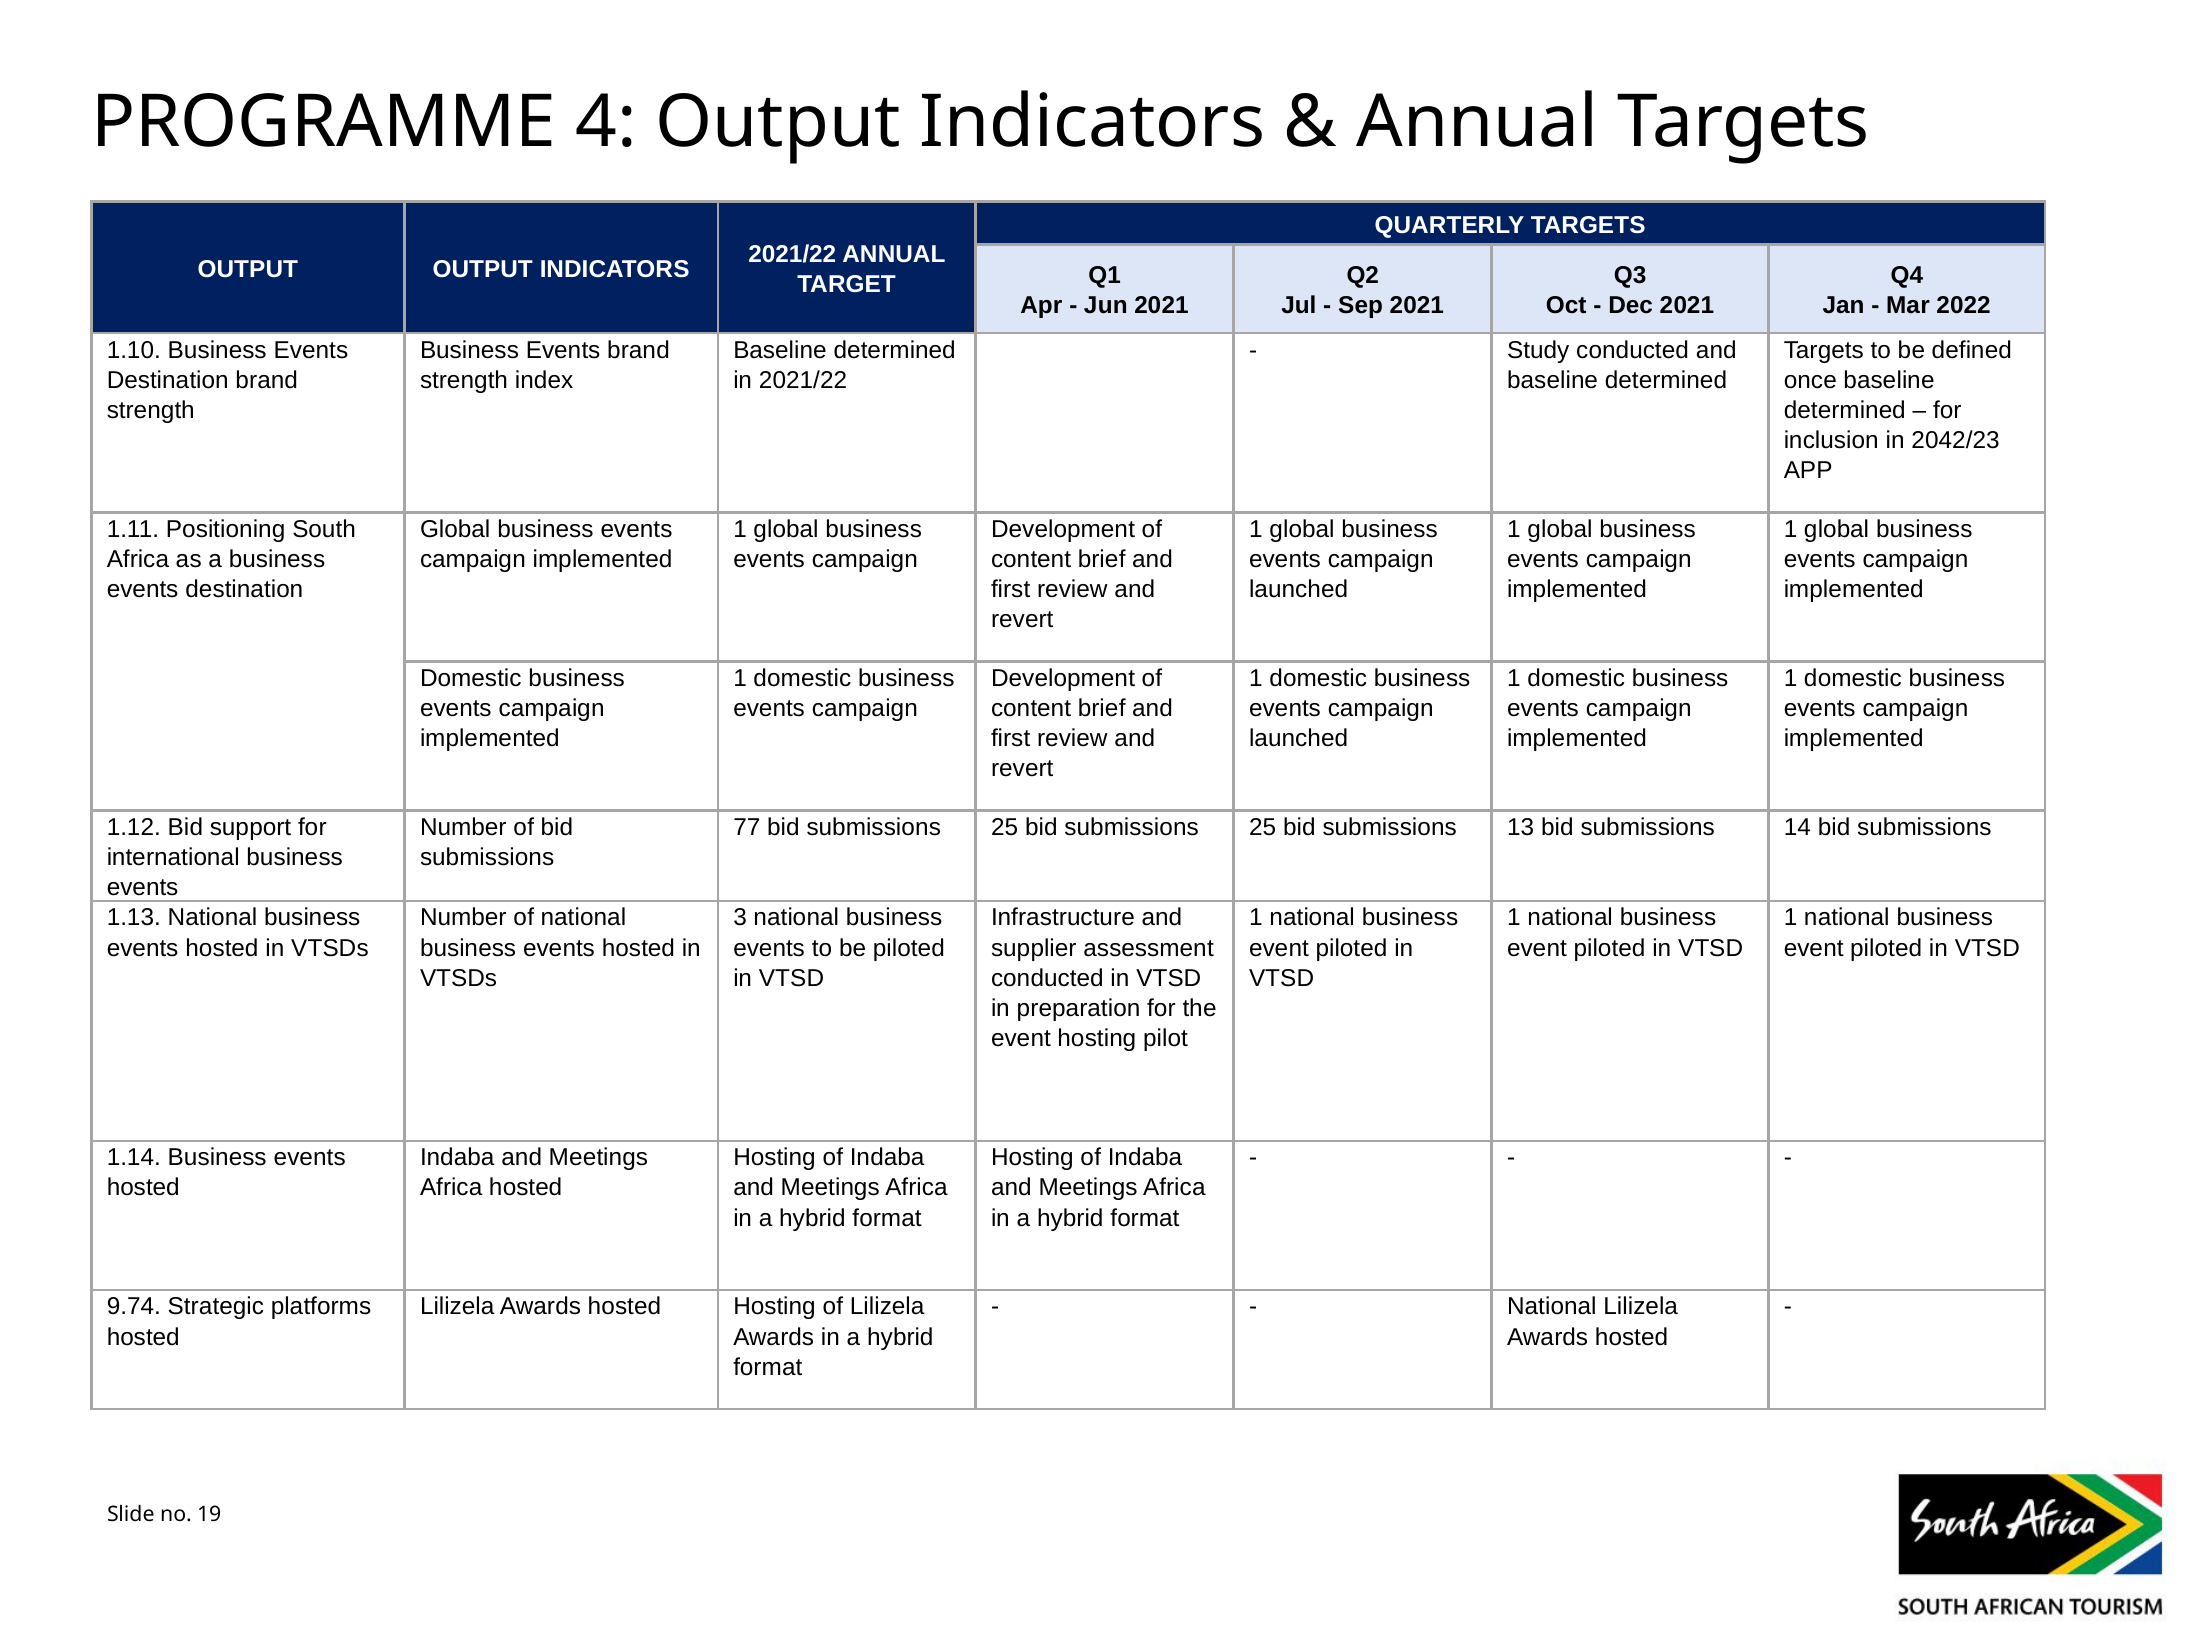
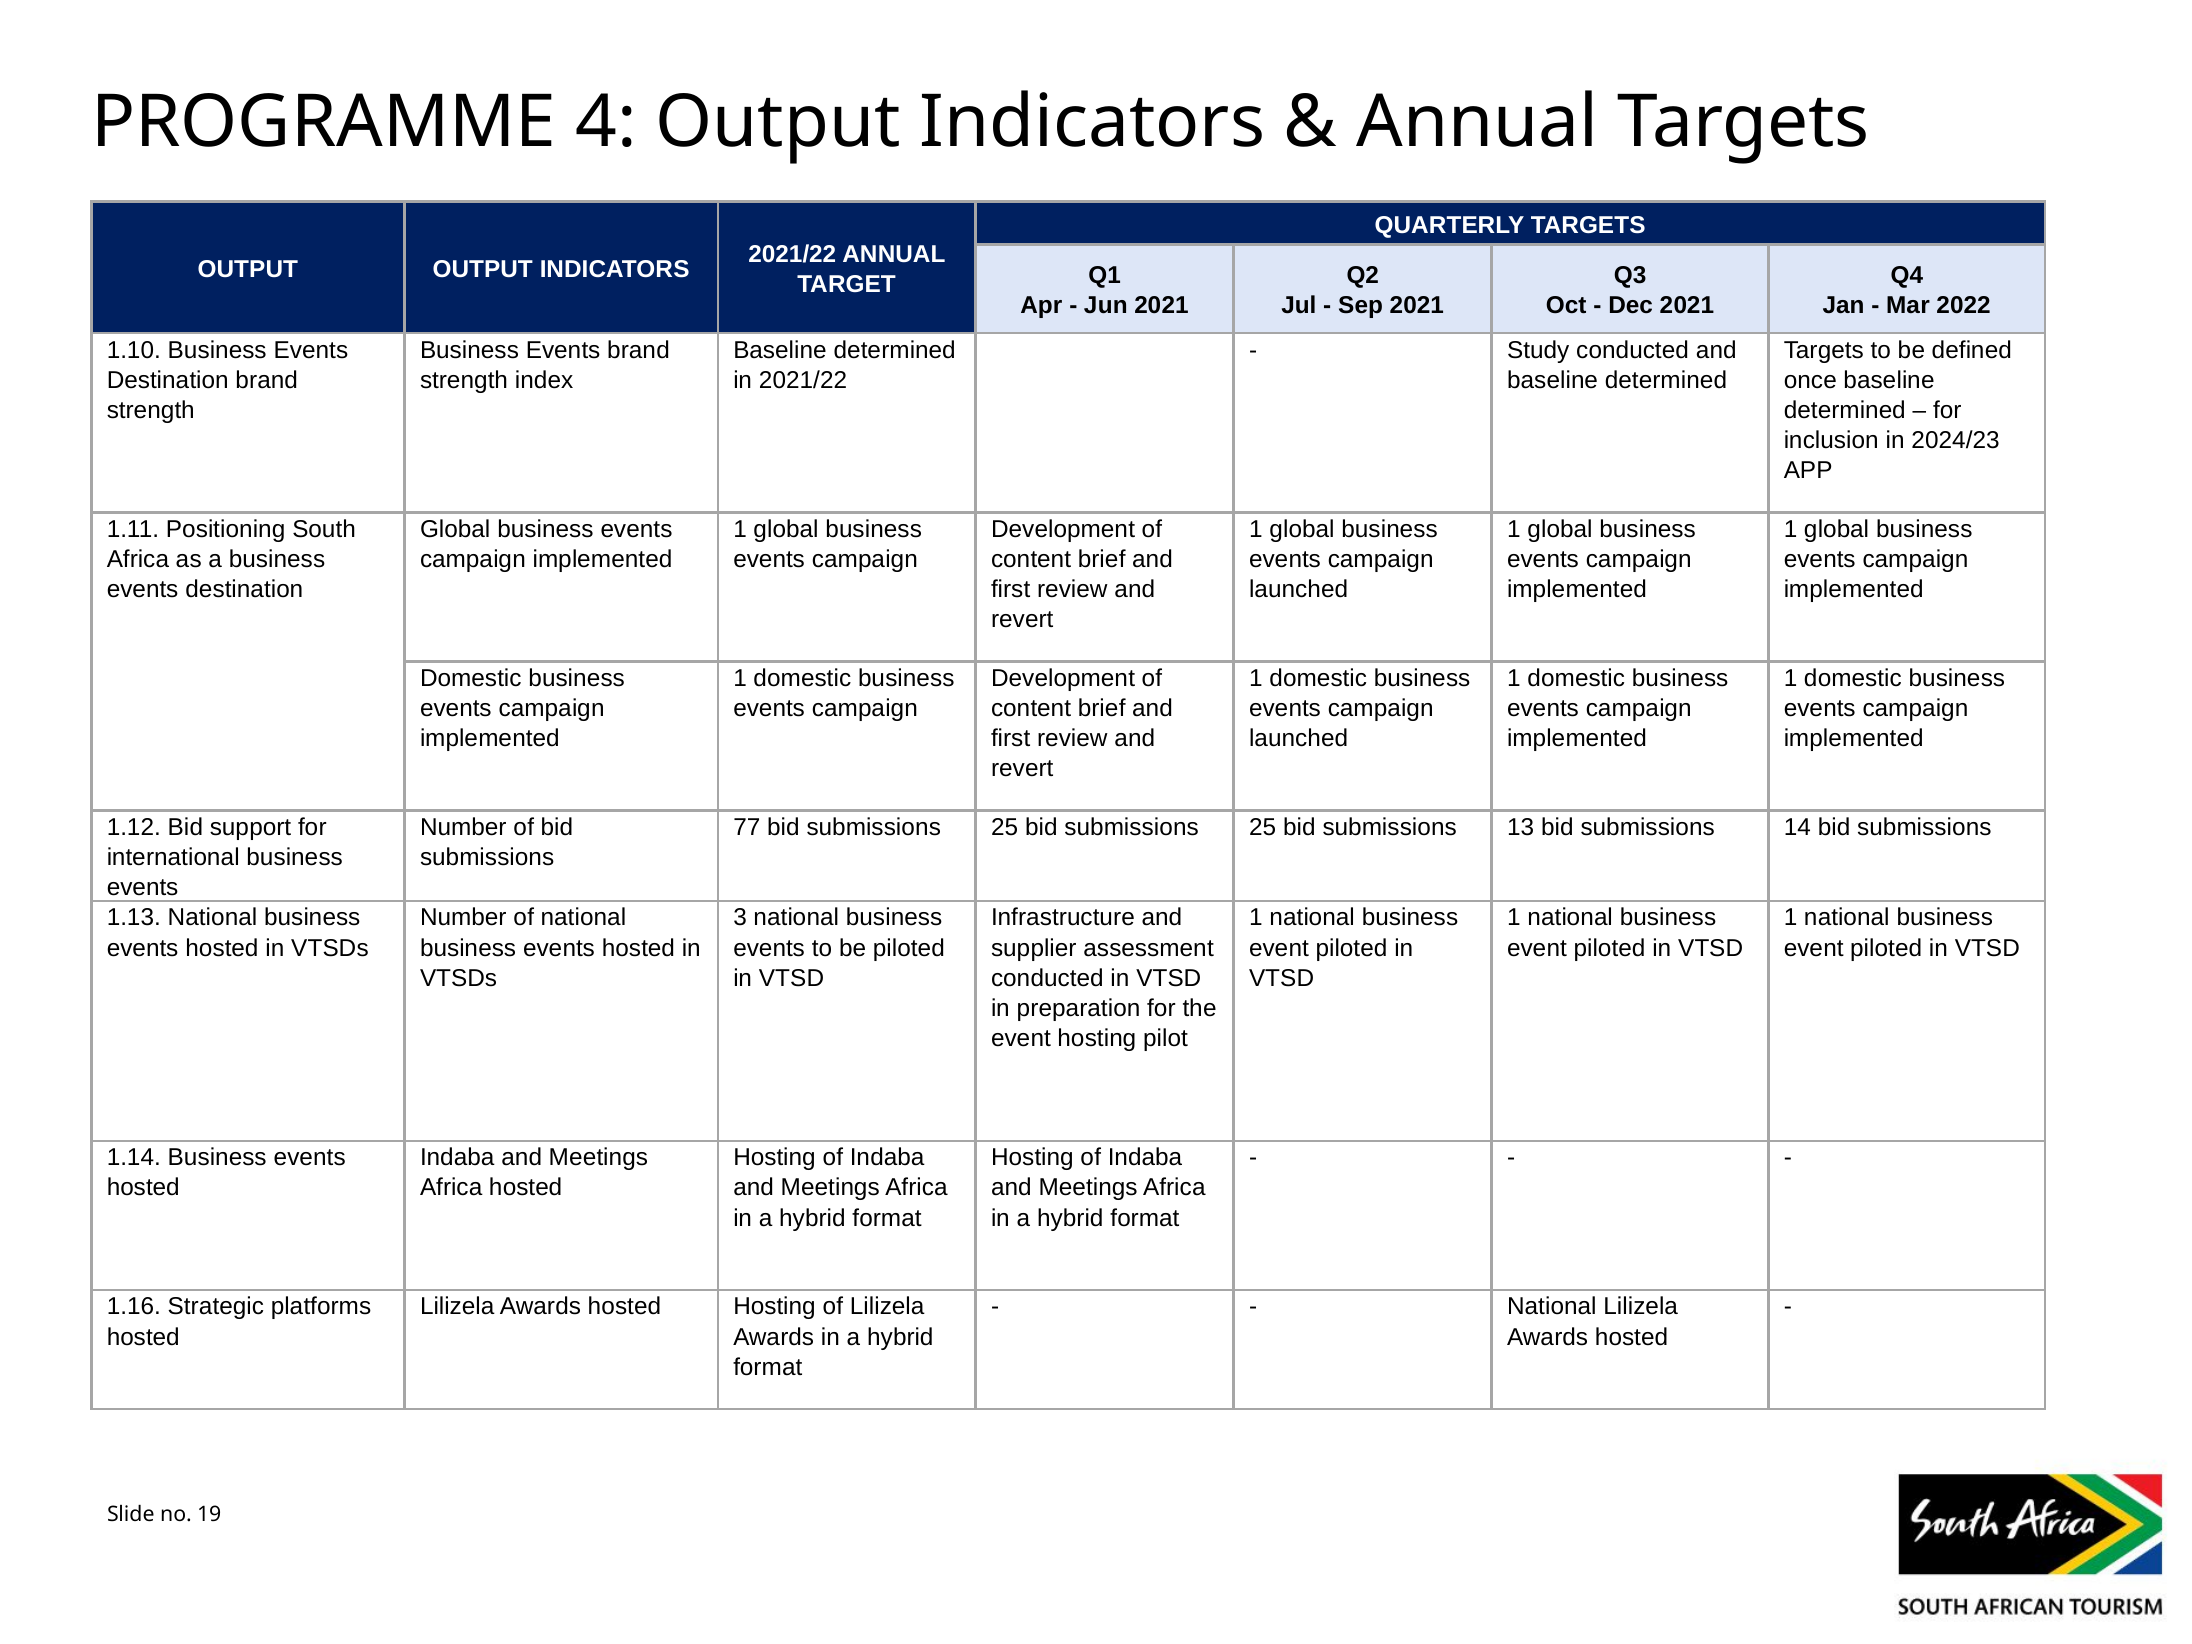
2042/23: 2042/23 -> 2024/23 (1956, 440)
9.74: 9.74 -> 1.16 (134, 1307)
